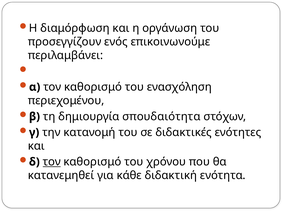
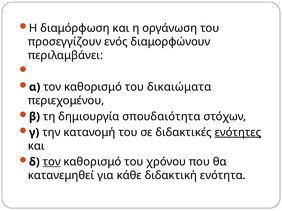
επικοινωνούμε: επικοινωνούμε -> διαμορφώνουν (170, 42)
ενασχόληση: ενασχόληση -> δικαιώματα (179, 87)
ενότητες underline: none -> present (238, 133)
